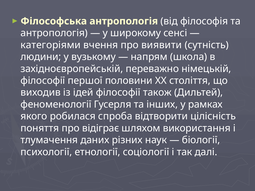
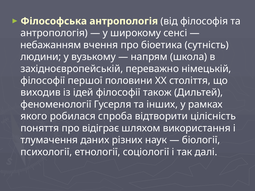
категоріями: категоріями -> небажанням (51, 45)
виявити: виявити -> біоетика (162, 45)
